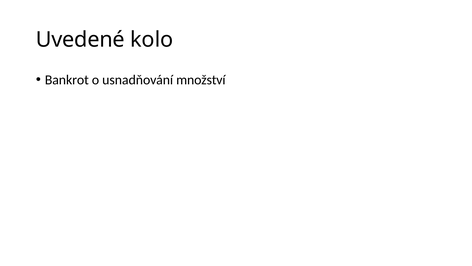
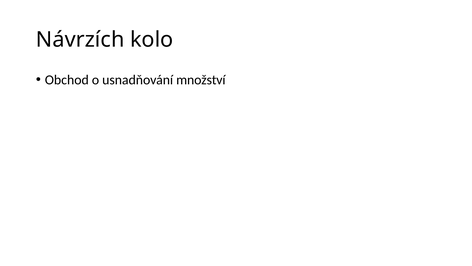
Uvedené: Uvedené -> Návrzích (80, 40)
Bankrot: Bankrot -> Obchod (67, 80)
